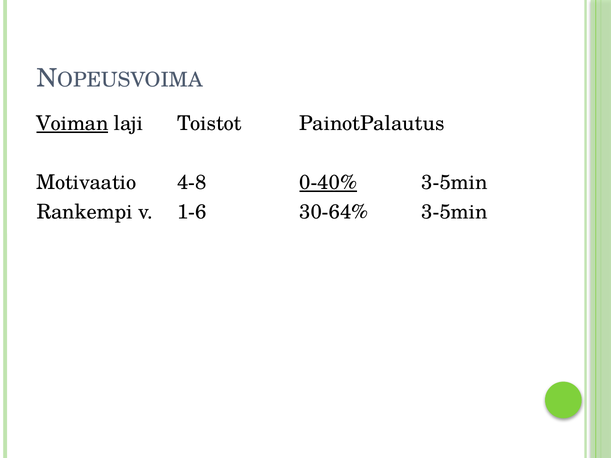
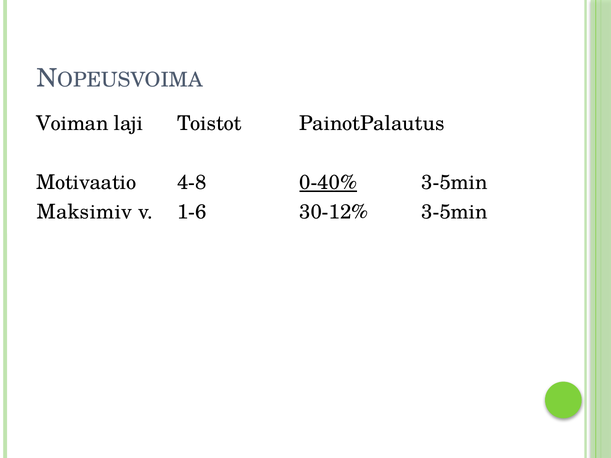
Voiman underline: present -> none (72, 124)
Rankempi: Rankempi -> Maksimiv (84, 212)
30-64%: 30-64% -> 30-12% (334, 212)
